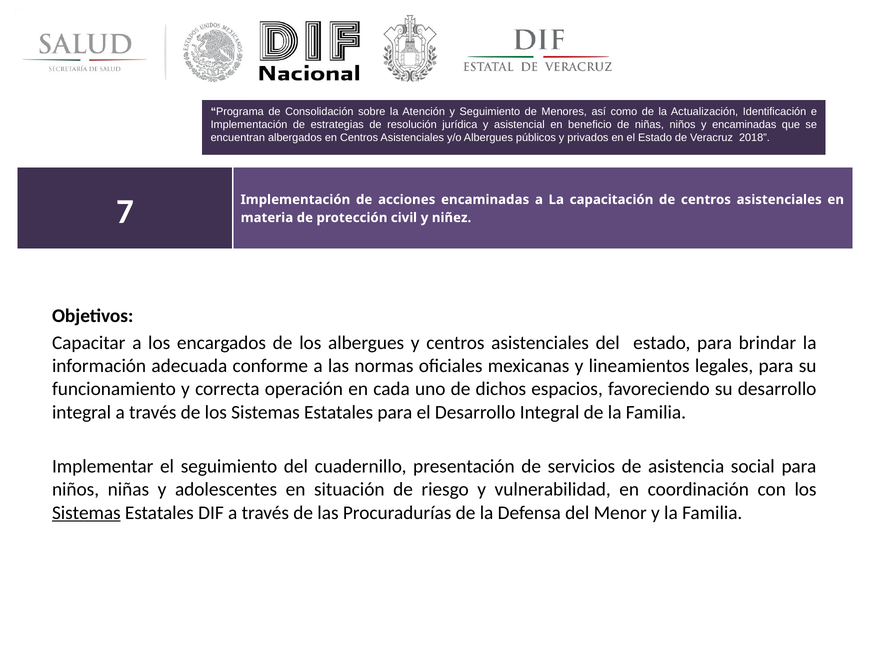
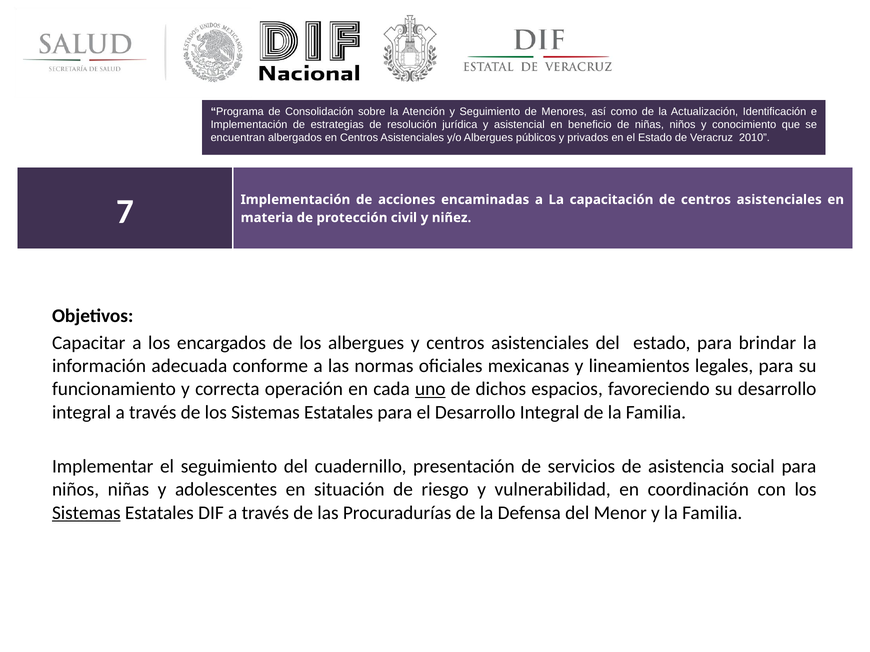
y encaminadas: encaminadas -> conocimiento (744, 125)
2018: 2018 -> 2010 (754, 138)
uno underline: none -> present (430, 389)
